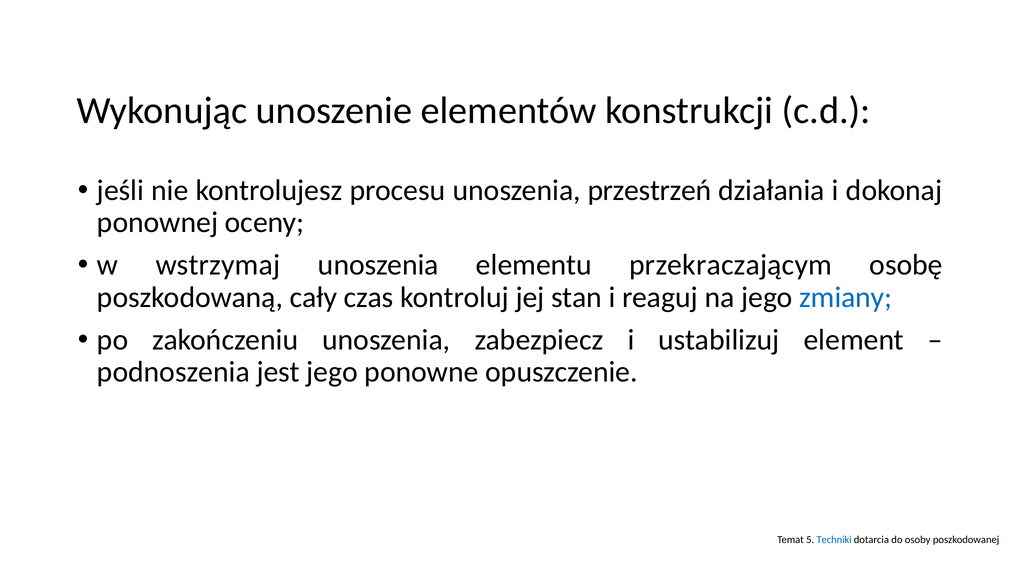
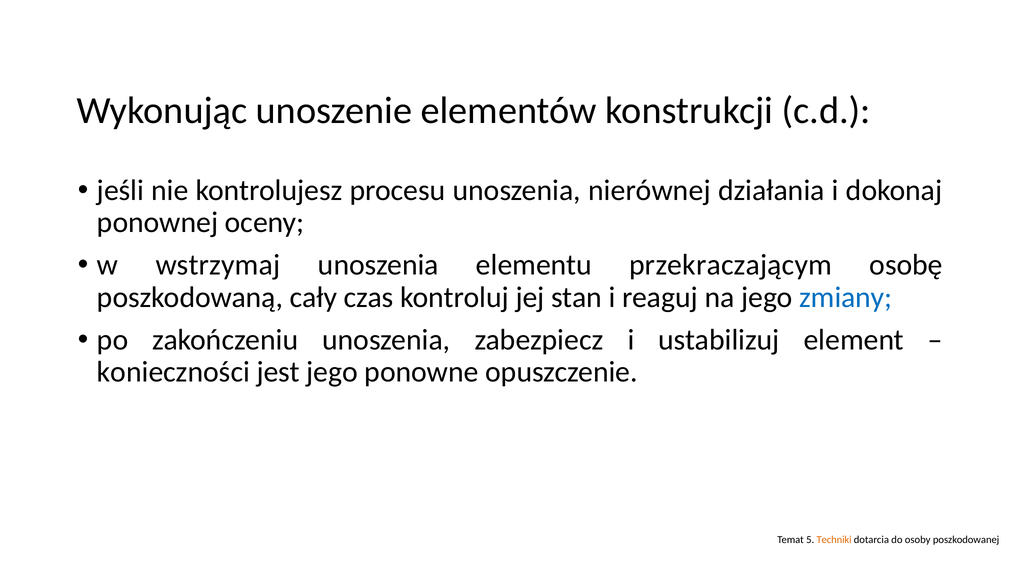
przestrzeń: przestrzeń -> nierównej (649, 190)
podnoszenia: podnoszenia -> konieczności (173, 372)
Techniki colour: blue -> orange (834, 540)
